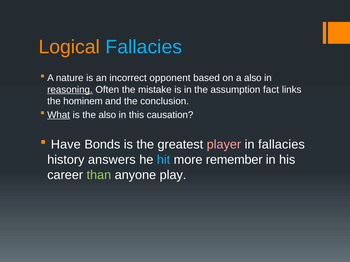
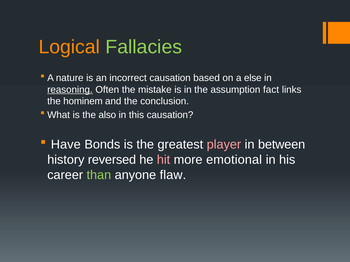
Fallacies colour: light blue -> light green (144, 47)
incorrect opponent: opponent -> causation (170, 78)
a also: also -> else (253, 78)
What underline: present -> none (59, 115)
in fallacies: fallacies -> between (282, 145)
answers: answers -> reversed (112, 160)
hit colour: light blue -> pink (164, 160)
remember: remember -> emotional (234, 160)
play: play -> flaw (173, 175)
